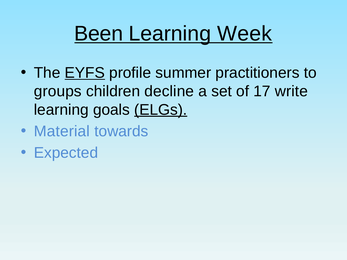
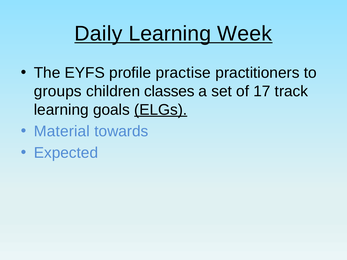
Been: Been -> Daily (98, 34)
EYFS underline: present -> none (85, 73)
summer: summer -> practise (183, 73)
decline: decline -> classes (169, 91)
write: write -> track (291, 91)
